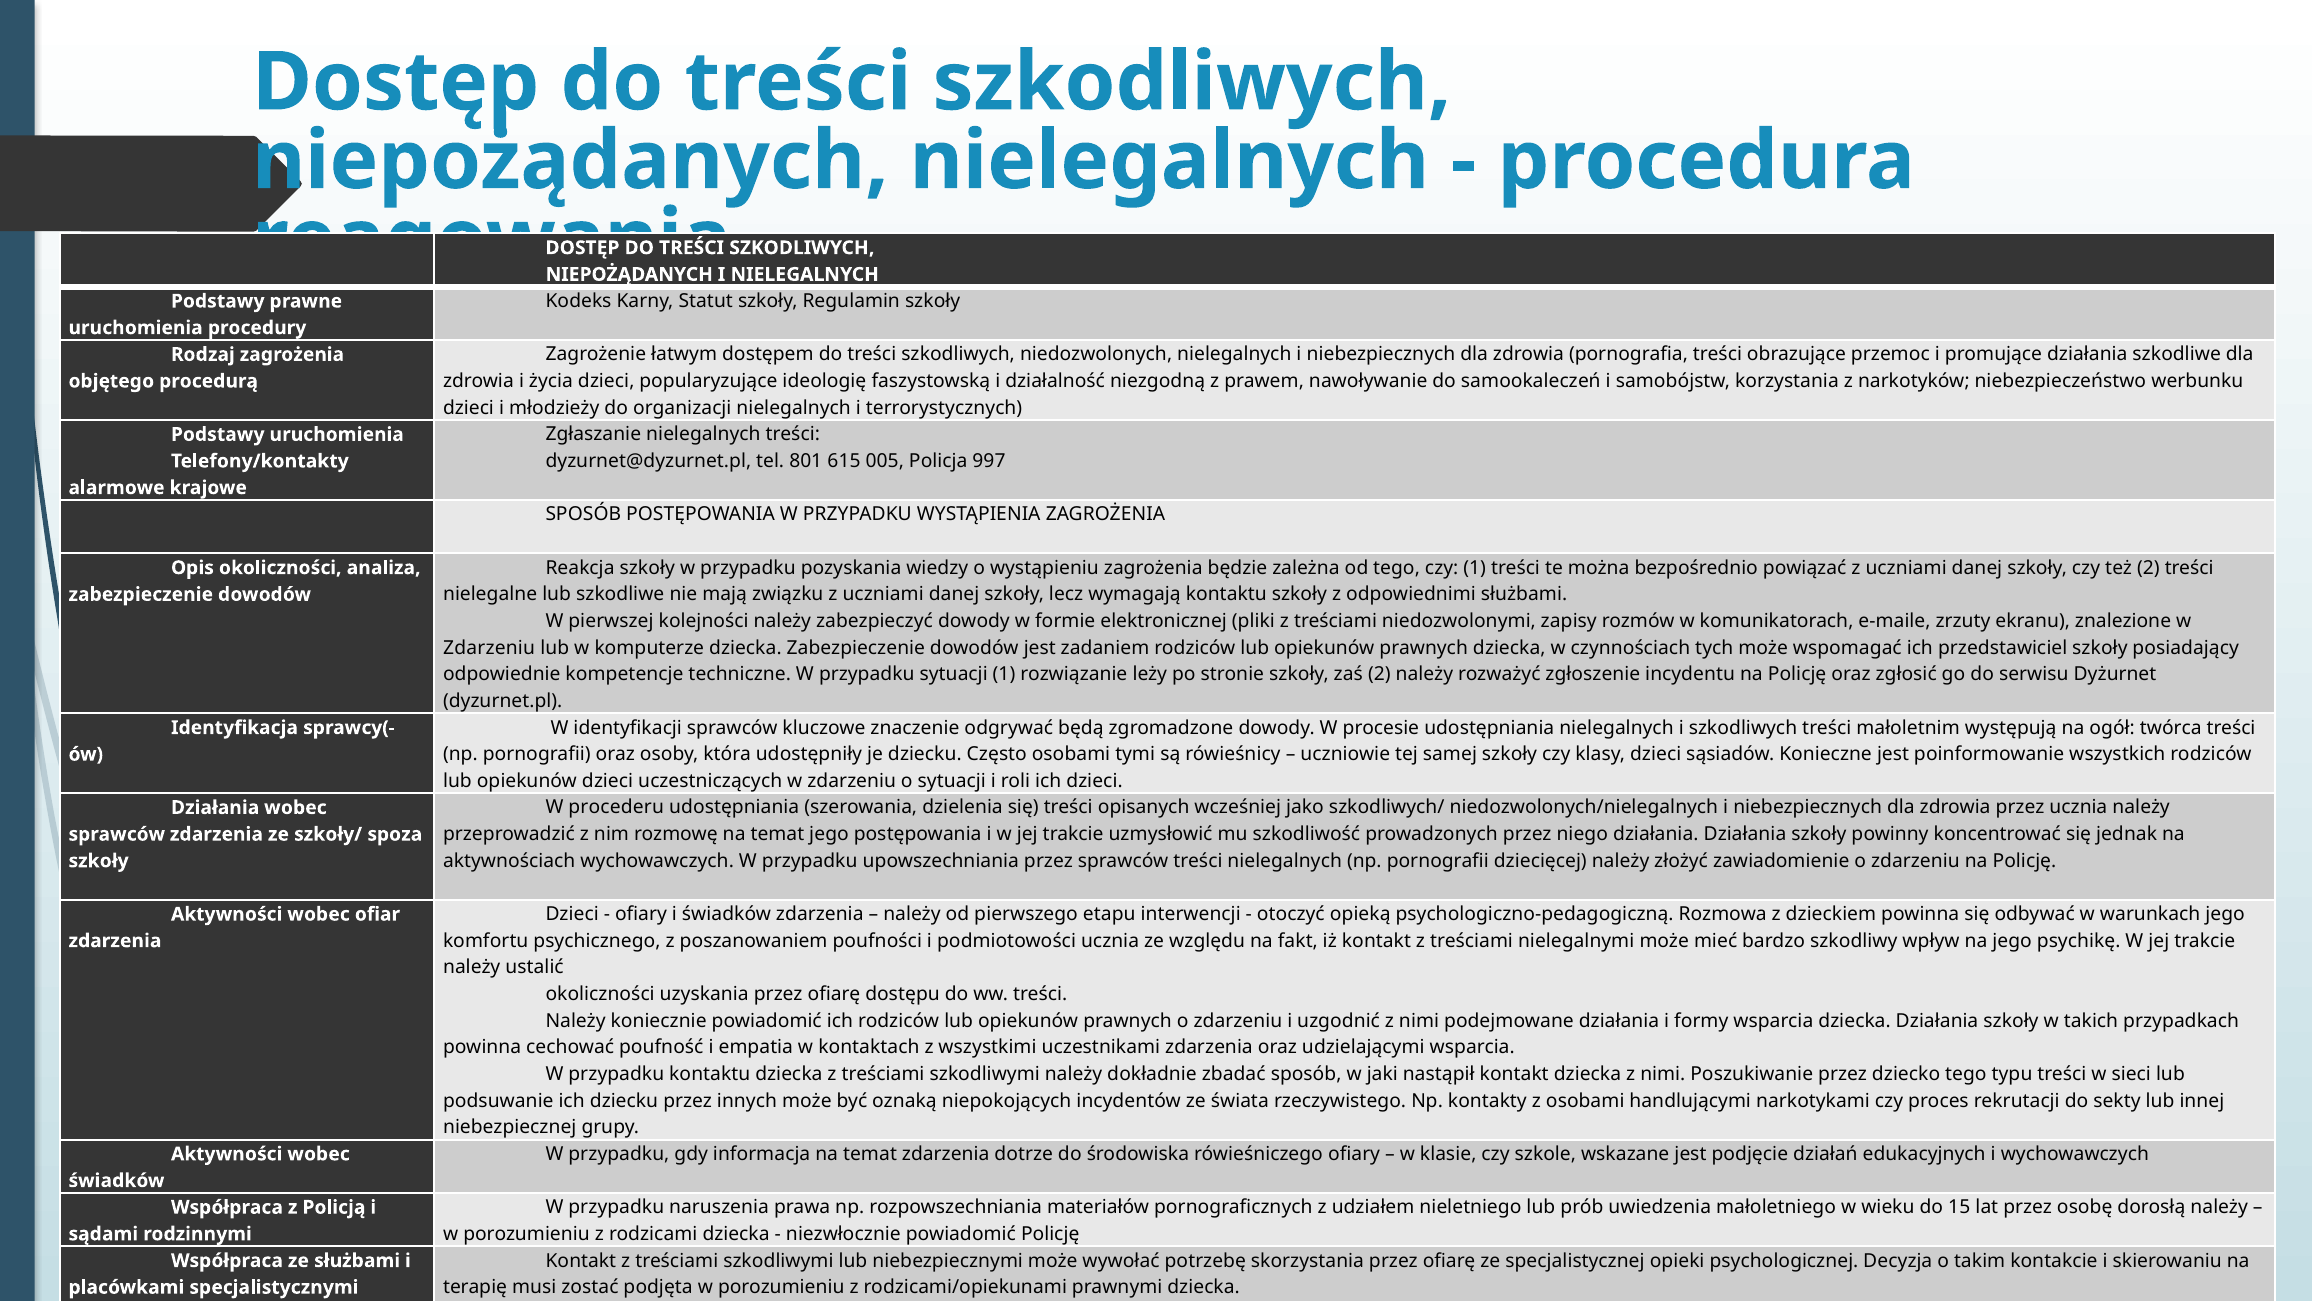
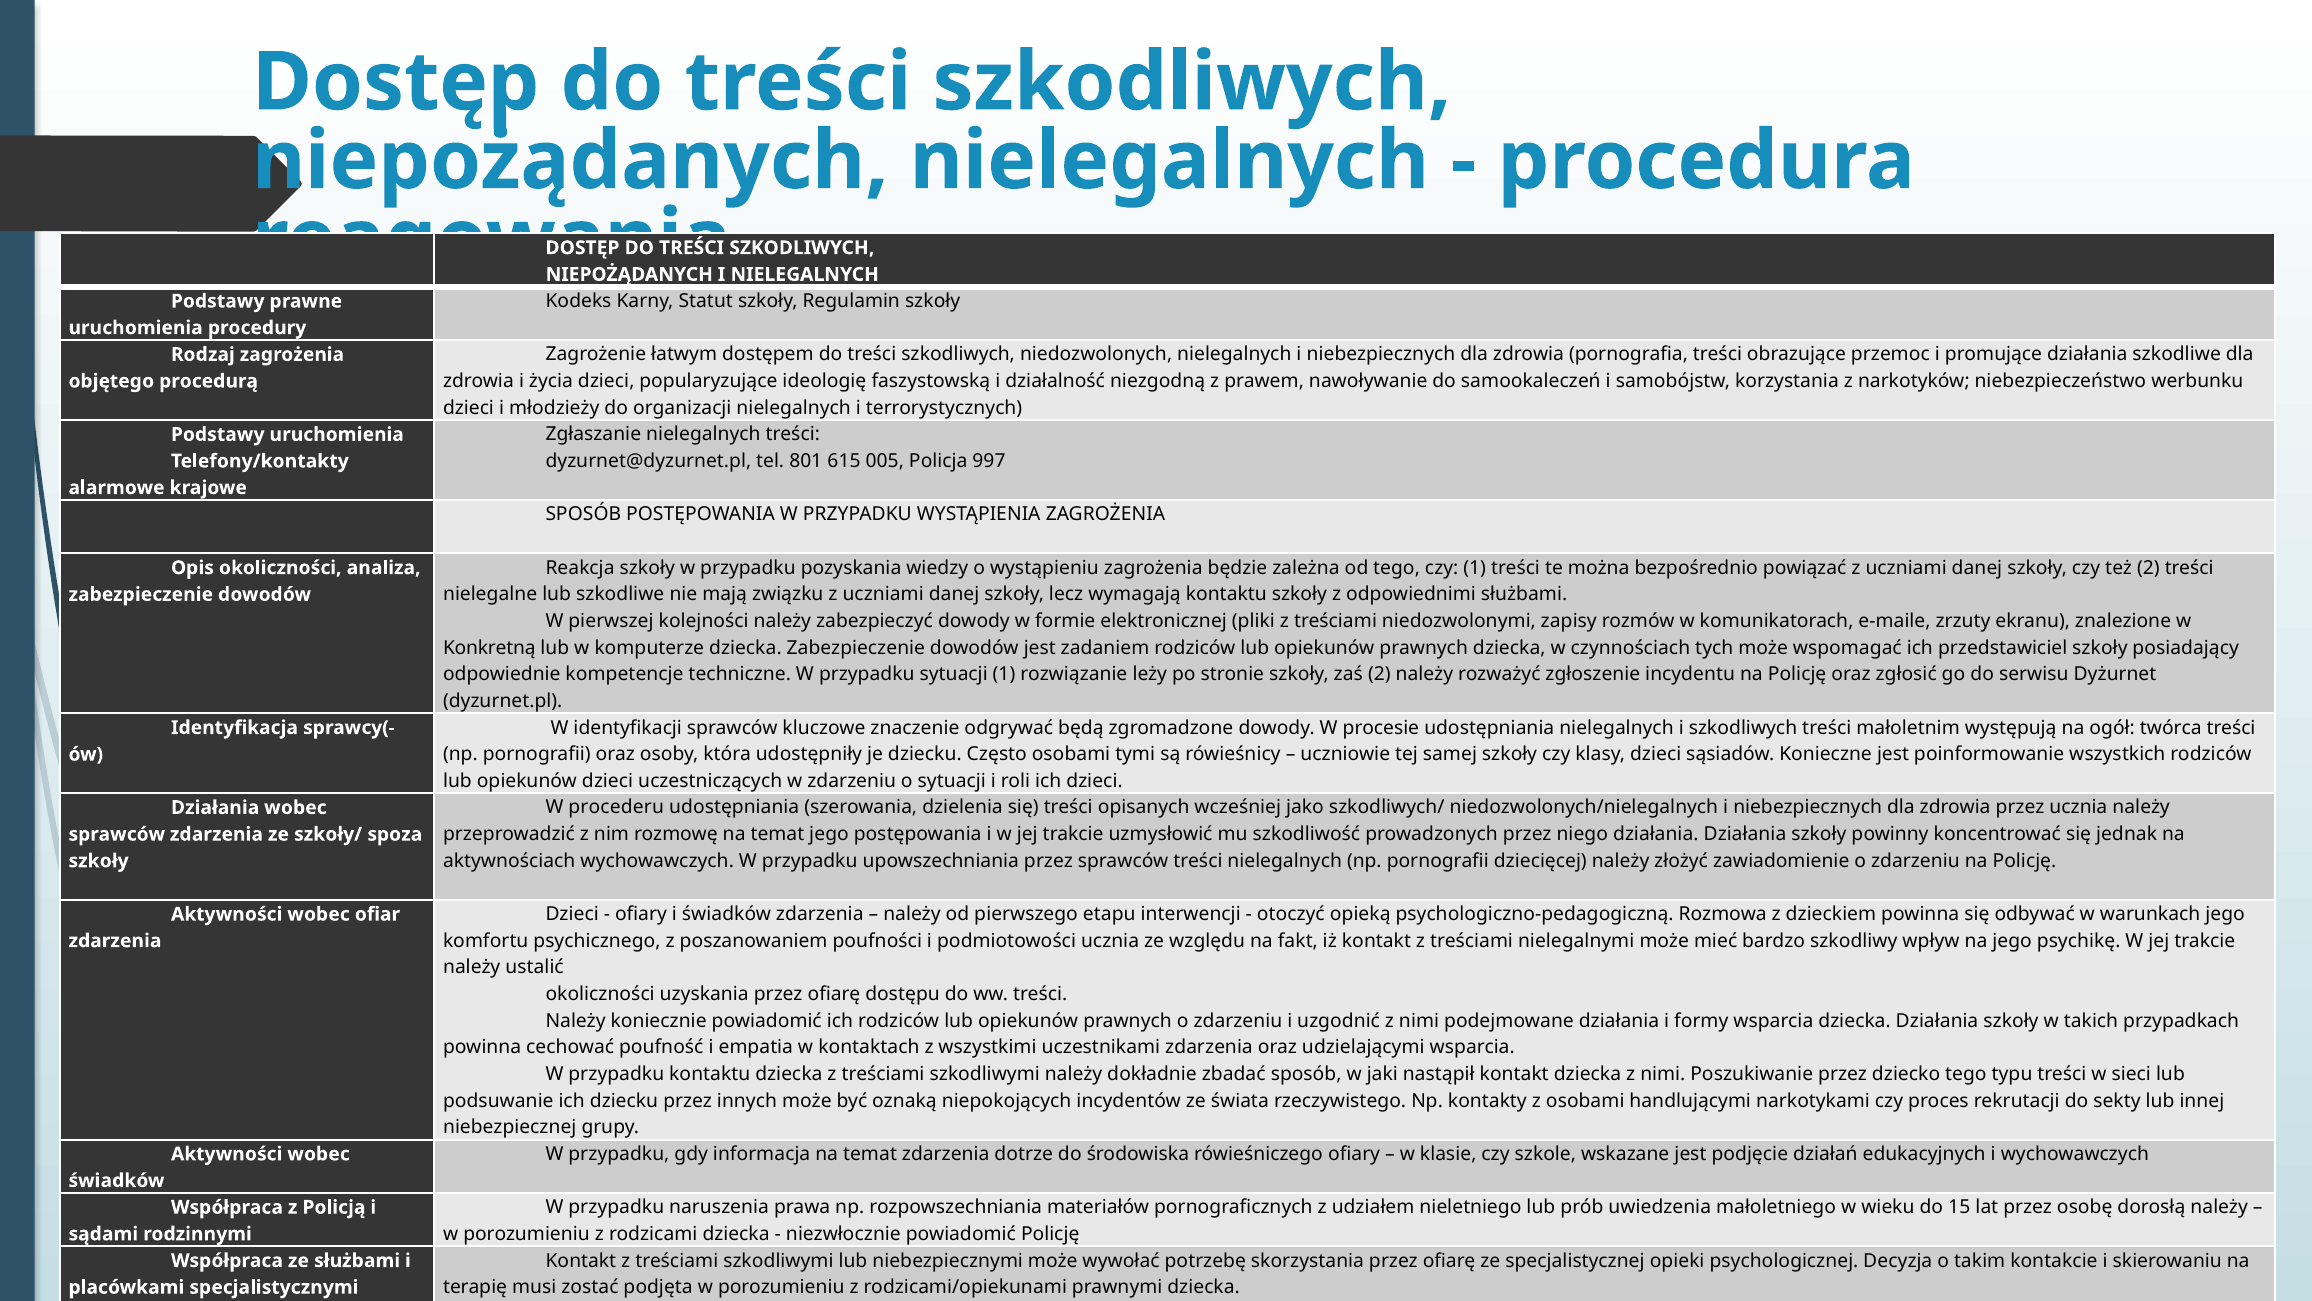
Zdarzeniu: Zdarzeniu -> Konkretną (489, 647)
